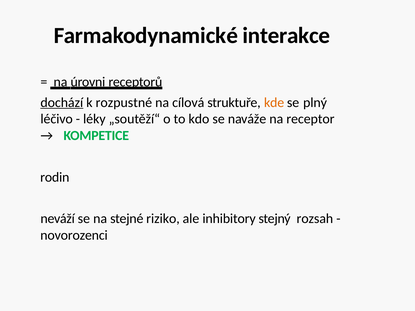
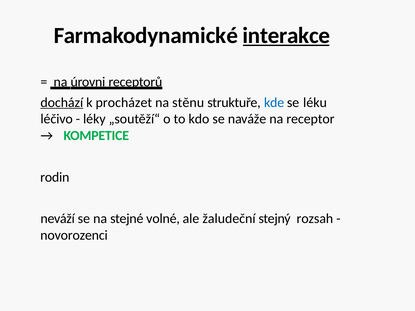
interakce underline: none -> present (286, 35)
rozpustné: rozpustné -> procházet (124, 103)
cílová: cílová -> stěnu (188, 103)
kde colour: orange -> blue (274, 103)
plný: plný -> léku (315, 103)
riziko: riziko -> volné (163, 219)
inhibitory: inhibitory -> žaludeční (229, 219)
